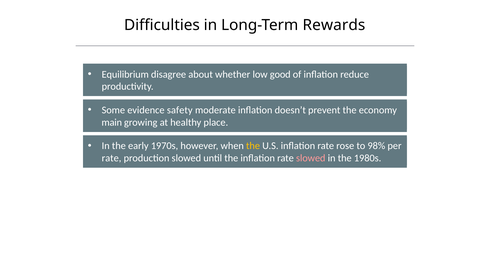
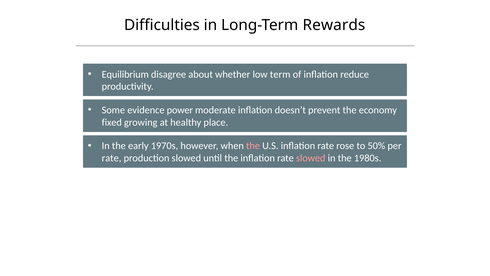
good: good -> term (280, 74)
safety: safety -> power (180, 110)
main: main -> fixed (112, 122)
the colour: yellow -> pink (253, 146)
98%: 98% -> 50% (376, 146)
